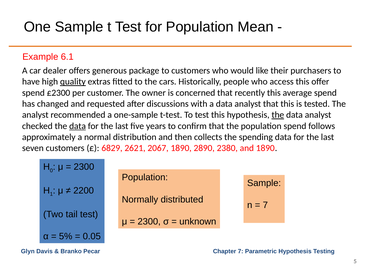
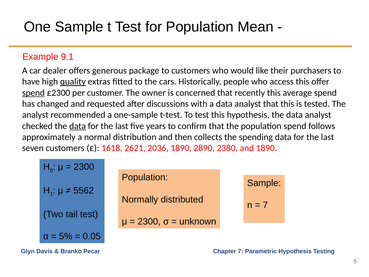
6.1: 6.1 -> 9.1 (67, 57)
spend underline: none -> present (33, 93)
the underline: present -> none (278, 115)
6829: 6829 -> 1618 (112, 148)
2067: 2067 -> 2036 (158, 148)
2200: 2200 -> 5562 (84, 190)
